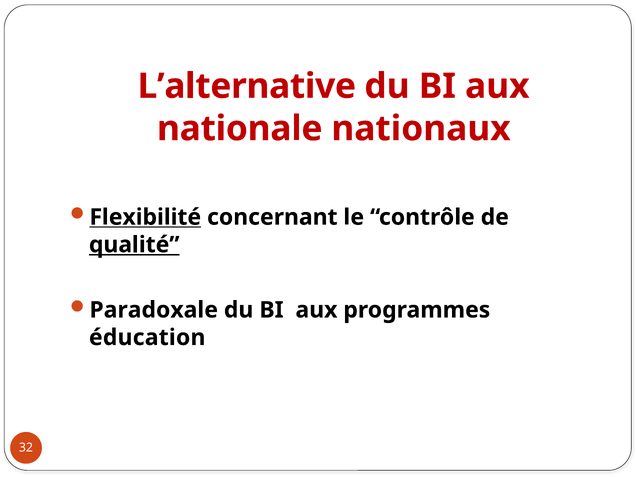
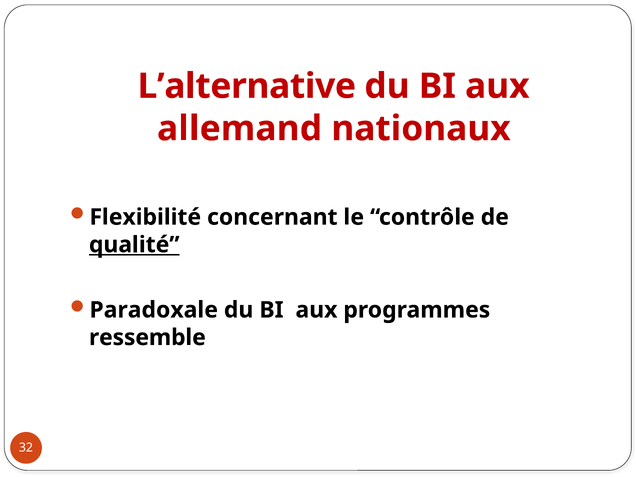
nationale: nationale -> allemand (240, 129)
Flexibilité underline: present -> none (145, 217)
éducation: éducation -> ressemble (147, 337)
